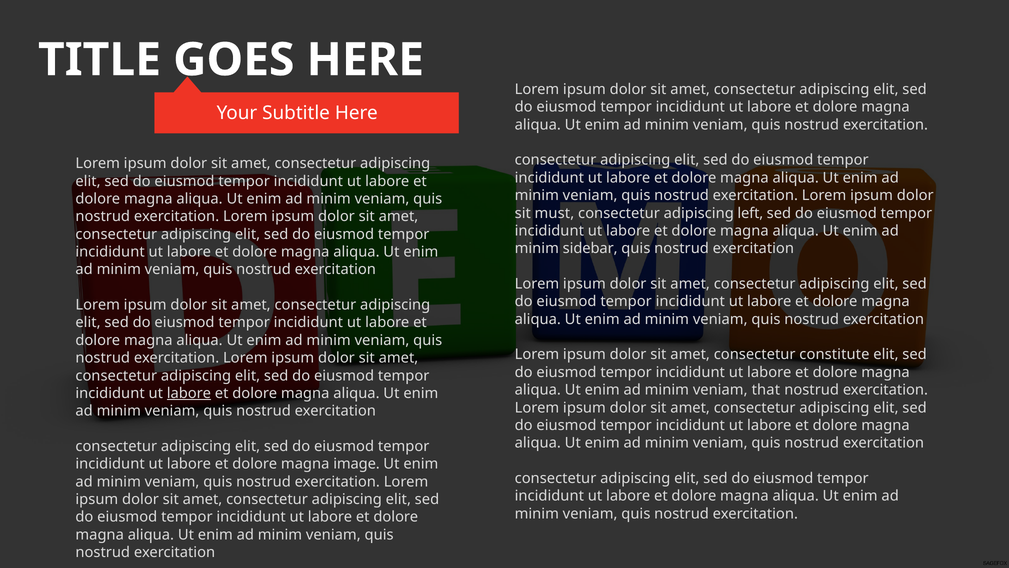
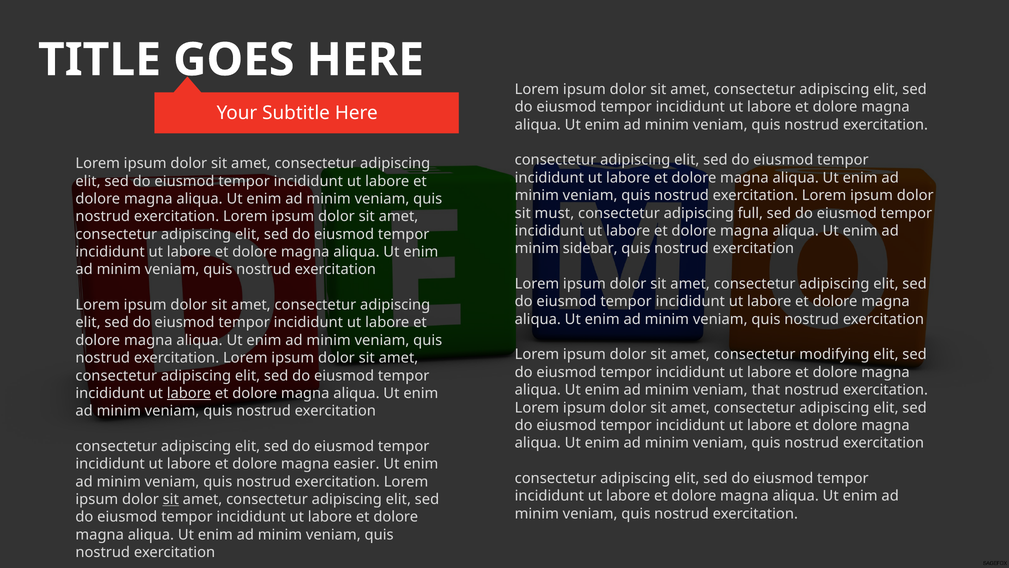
left: left -> full (750, 213)
constitute: constitute -> modifying (834, 354)
image: image -> easier (356, 464)
sit underline: none -> present (171, 499)
